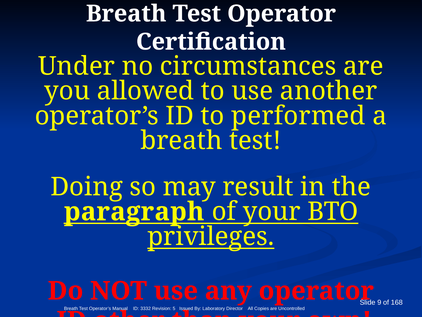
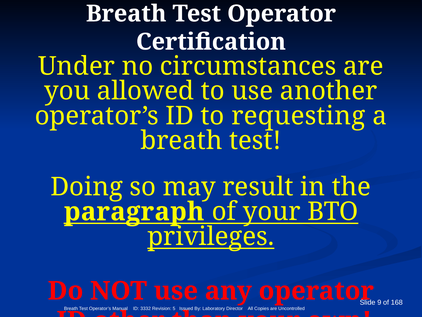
performed: performed -> requesting (298, 116)
